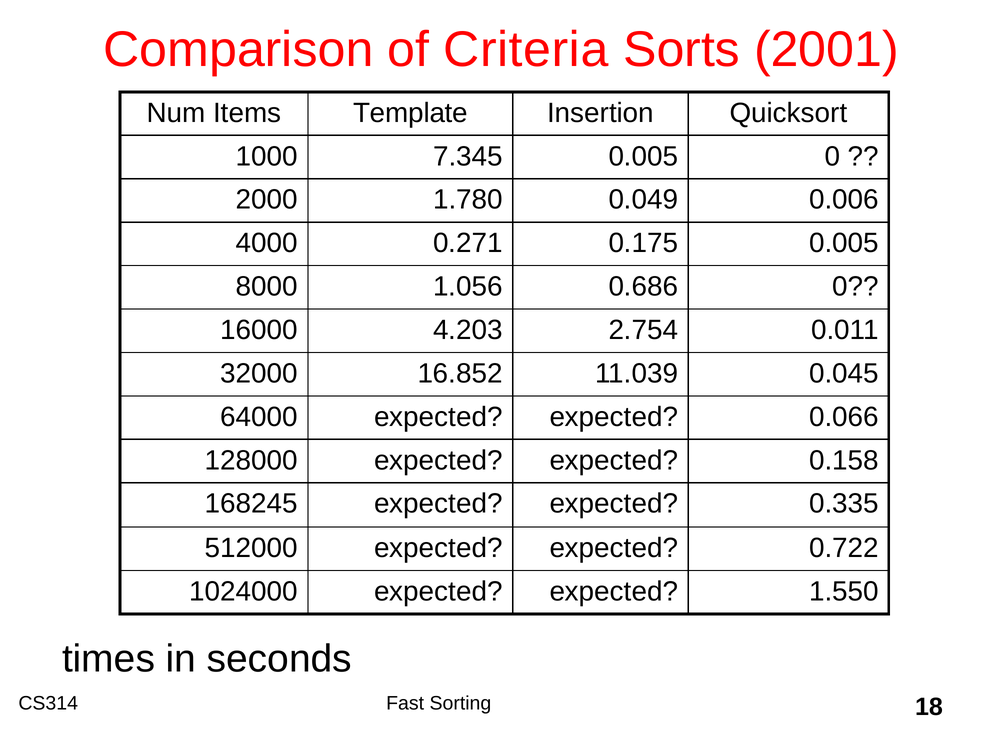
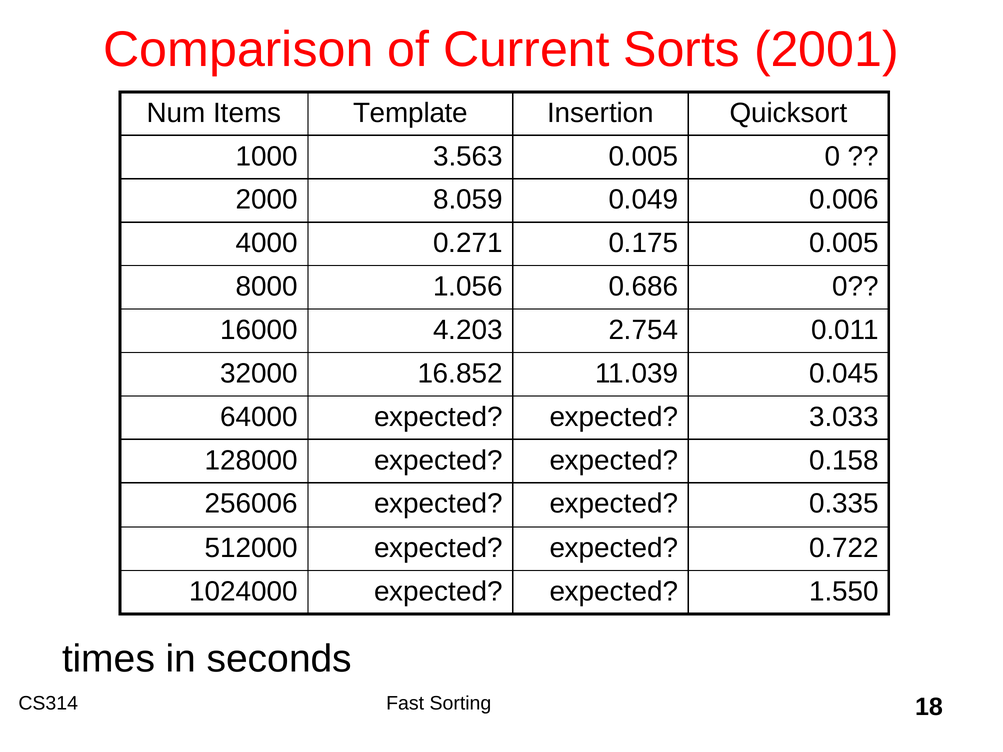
Criteria: Criteria -> Current (526, 49)
7.345: 7.345 -> 3.563 (468, 156)
1.780: 1.780 -> 8.059 (468, 200)
0.066: 0.066 -> 3.033 (844, 417)
168245: 168245 -> 256006 (251, 504)
